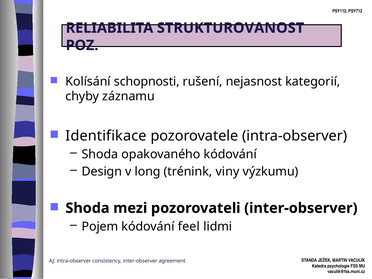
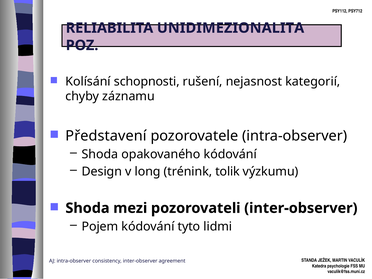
STRUKTUROVANOST: STRUKTUROVANOST -> UNIDIMEZIONALITA (231, 28)
Identifikace: Identifikace -> Představení (106, 136)
viny: viny -> tolik (228, 172)
feel: feel -> tyto (189, 227)
